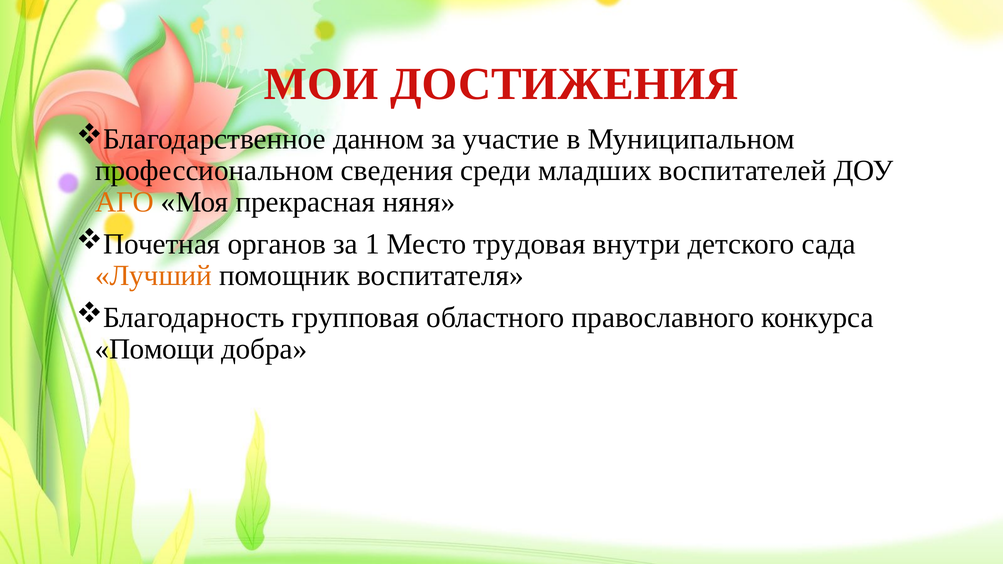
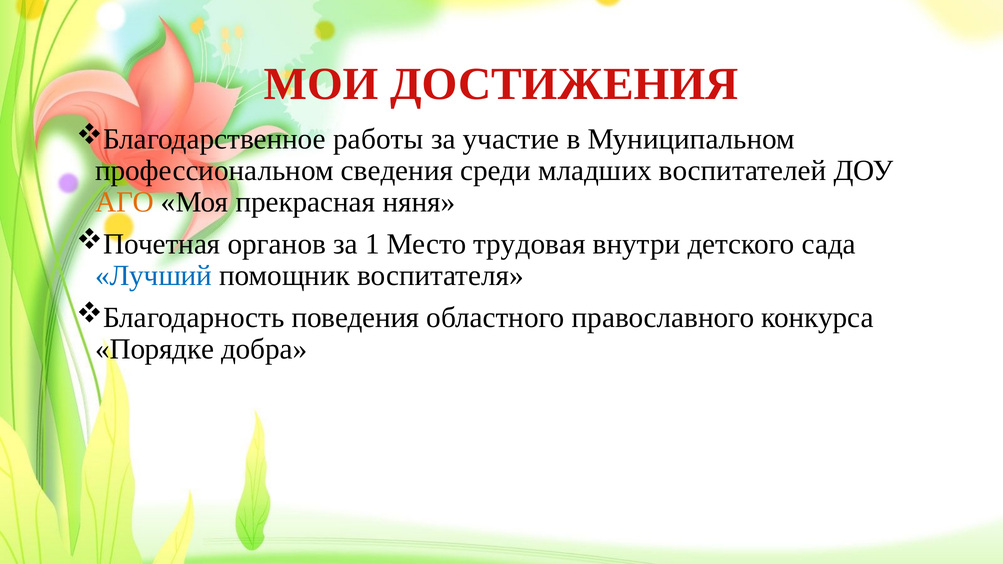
данном: данном -> работы (378, 139)
Лучший colour: orange -> blue (154, 276)
групповая: групповая -> поведения (356, 318)
Помощи: Помощи -> Порядке (155, 349)
